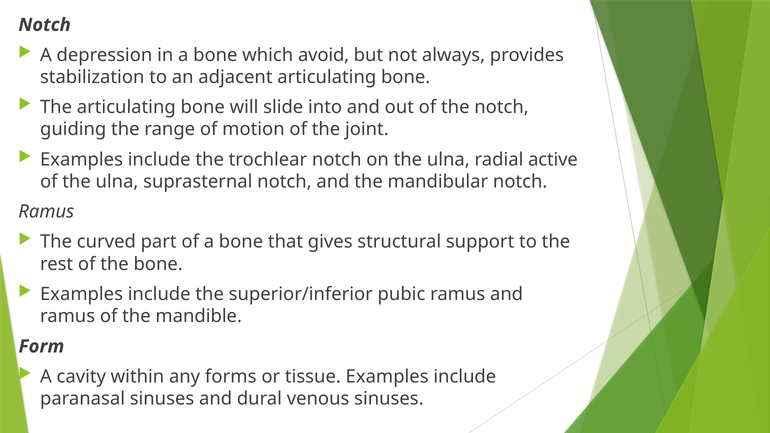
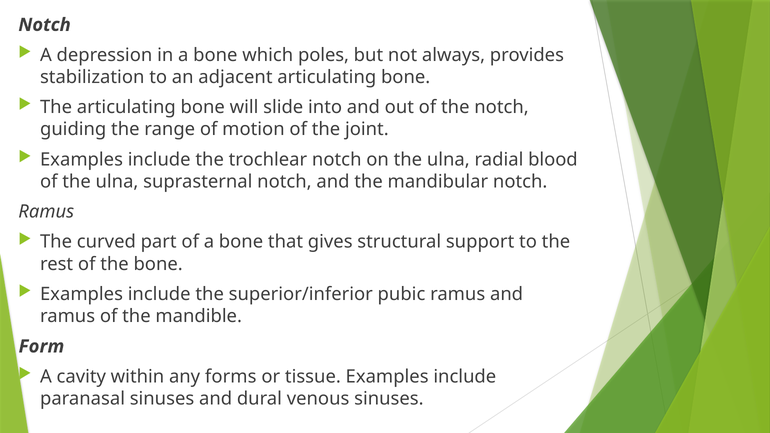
avoid: avoid -> poles (324, 55)
active: active -> blood (553, 160)
